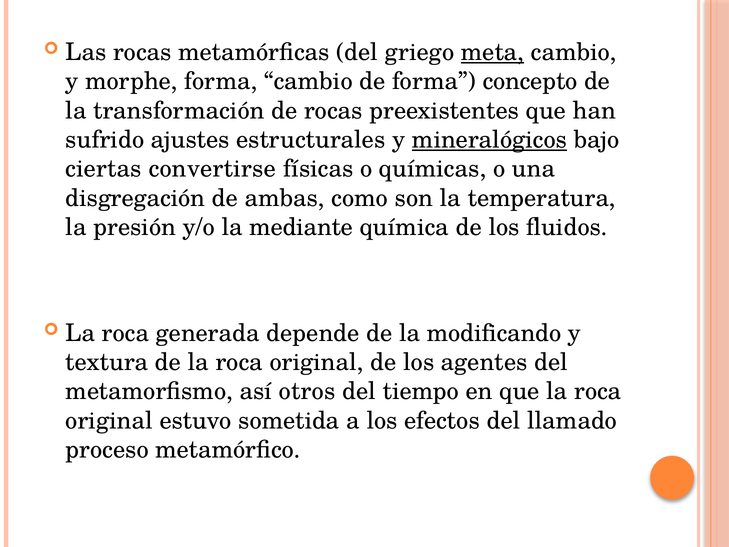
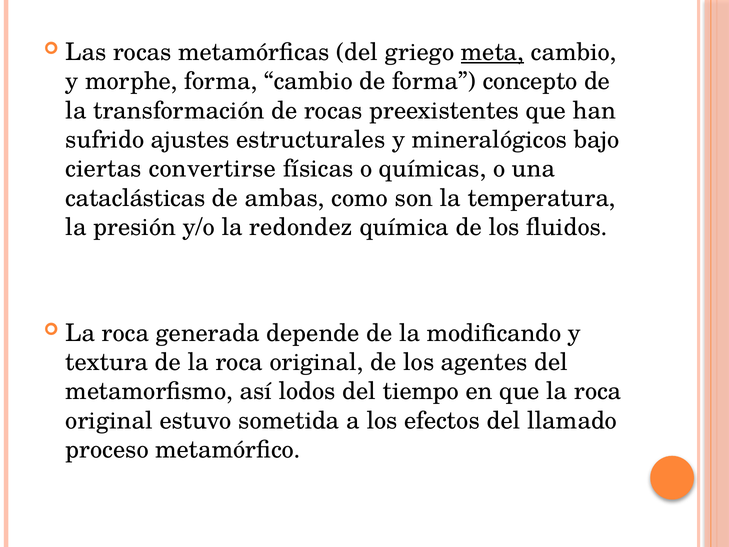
mineralógicos underline: present -> none (489, 140)
disgregación: disgregación -> cataclásticas (135, 198)
mediante: mediante -> redondez (301, 227)
otros: otros -> lodos (307, 391)
